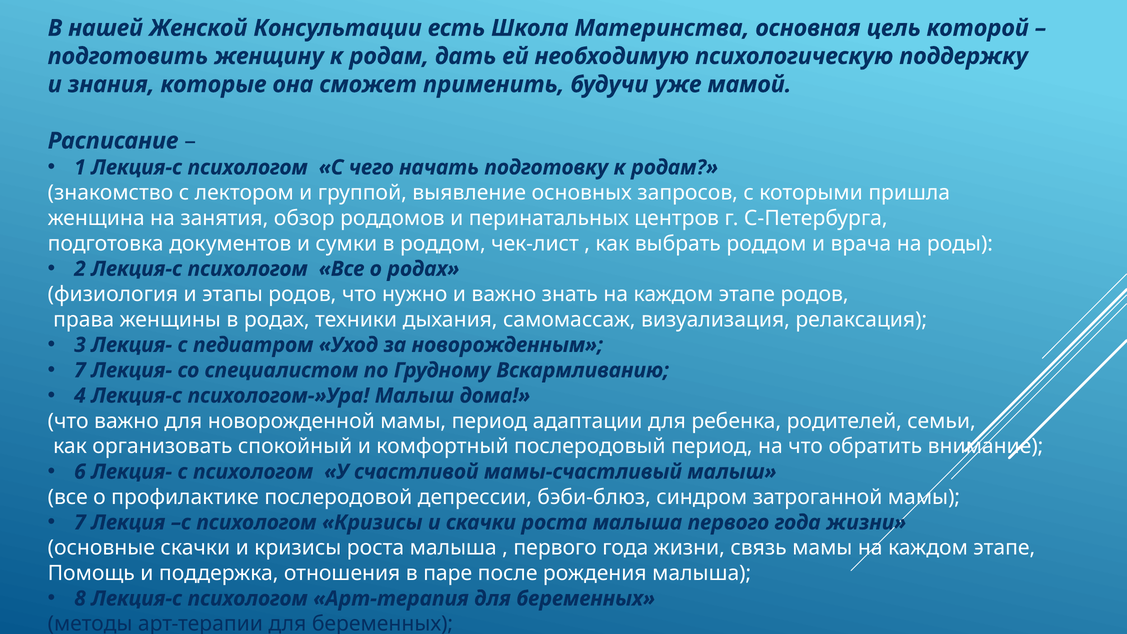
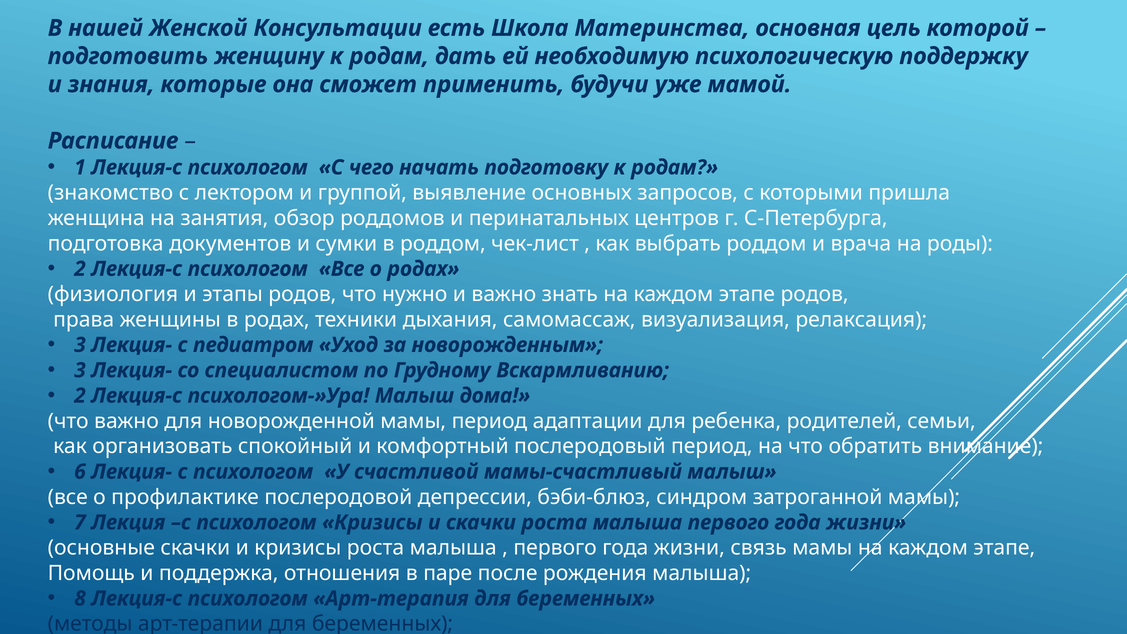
7: 7 -> 3 (80, 370)
4: 4 -> 2 (80, 396)
